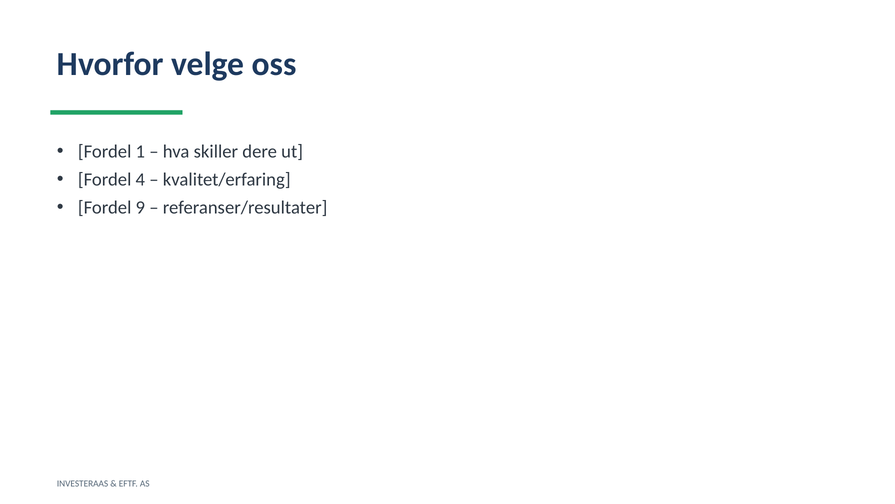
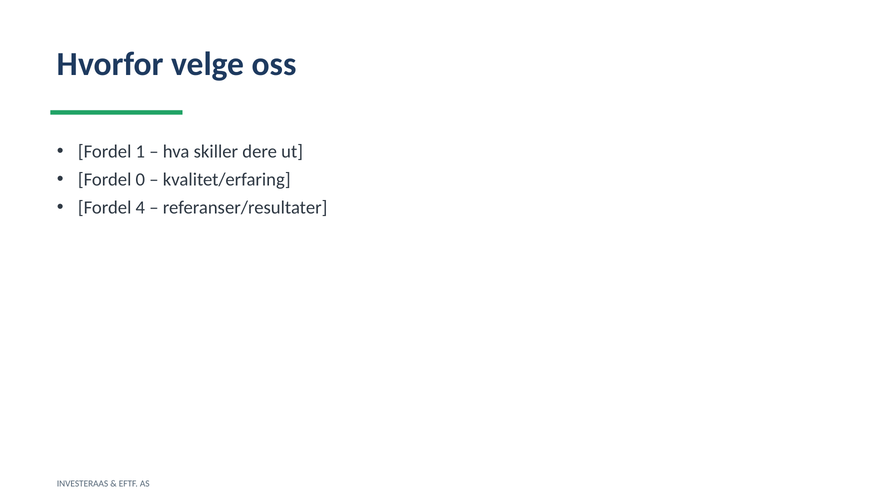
4: 4 -> 0 (140, 180)
9: 9 -> 4 (140, 208)
